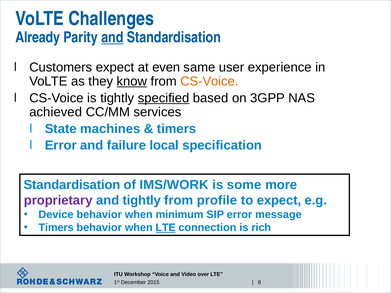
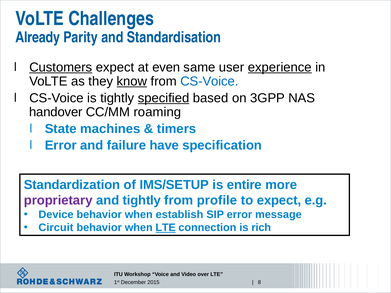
and underline: present -> none (112, 37)
Customers underline: none -> present (61, 67)
experience underline: none -> present (280, 67)
CS-Voice colour: orange -> blue (209, 81)
achieved: achieved -> handover (56, 112)
services: services -> roaming (157, 112)
local: local -> have (164, 146)
Standardisation: Standardisation -> Standardization (72, 185)
IMS/WORK: IMS/WORK -> IMS/SETUP (174, 185)
some: some -> entire (244, 185)
minimum: minimum -> establish (179, 215)
Timers: Timers -> Circuit (56, 228)
